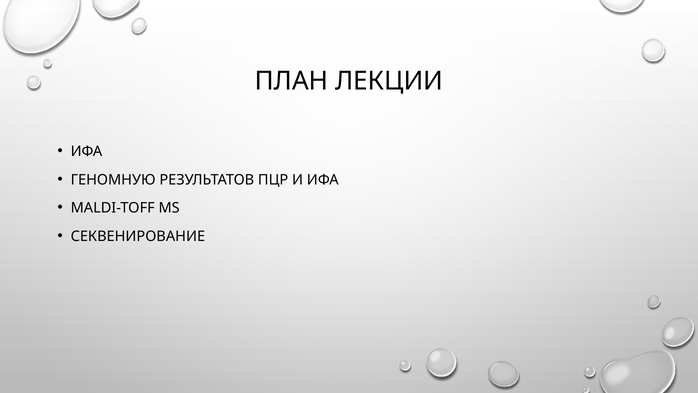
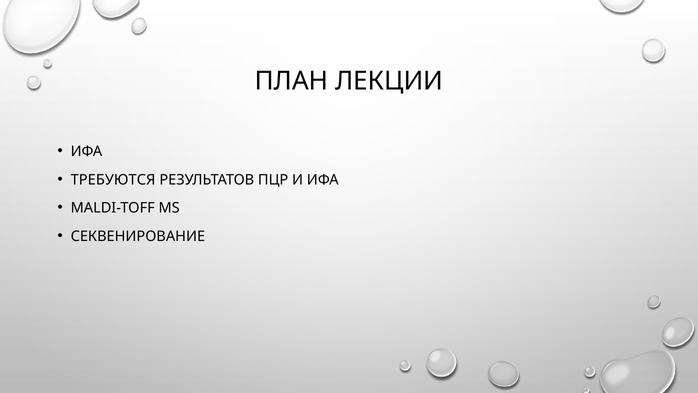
ГЕНОМНУЮ: ГЕНОМНУЮ -> ТРЕБУЮТСЯ (113, 180)
